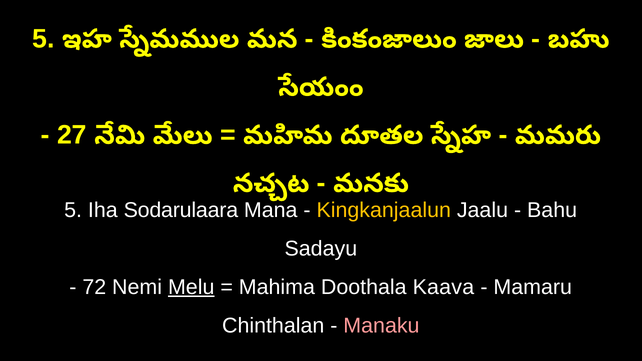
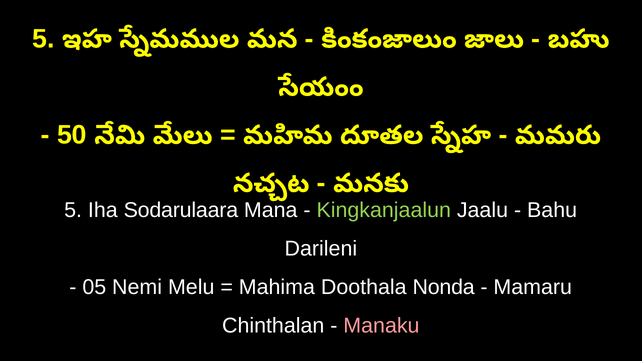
27: 27 -> 50 (72, 135)
Kingkanjaalun colour: yellow -> light green (384, 210)
Sadayu: Sadayu -> Darileni (321, 249)
72: 72 -> 05 (94, 287)
Melu underline: present -> none (191, 287)
Kaava: Kaava -> Nonda (444, 287)
